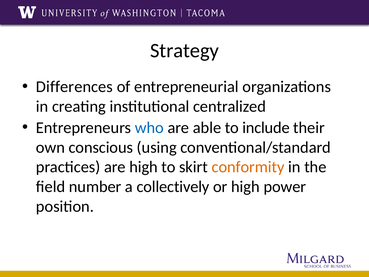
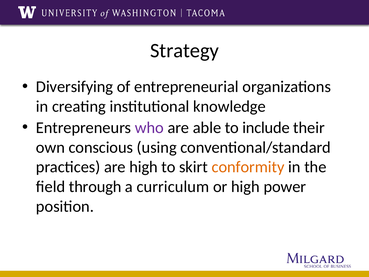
Differences: Differences -> Diversifying (75, 87)
centralized: centralized -> knowledge (229, 106)
who colour: blue -> purple (149, 128)
number: number -> through (95, 187)
collectively: collectively -> curriculum (173, 187)
